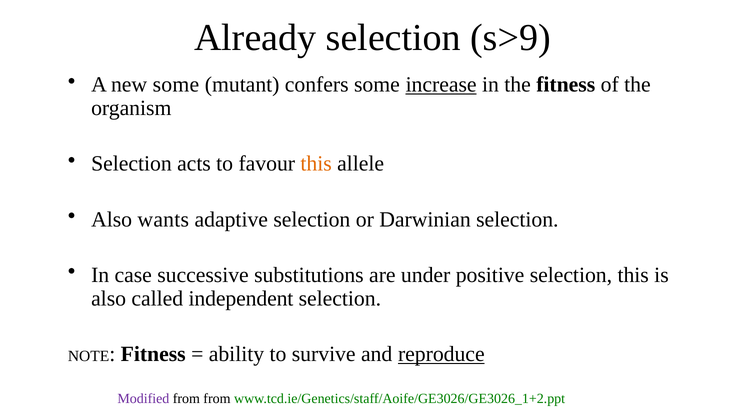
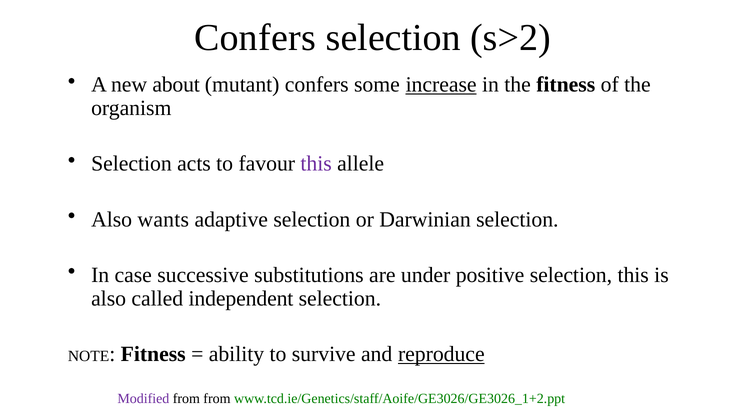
Already: Already -> Confers (255, 38)
s>9: s>9 -> s>2 (511, 38)
new some: some -> about (176, 85)
this colour: orange -> purple (316, 164)
